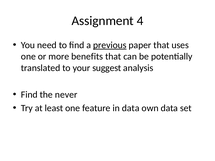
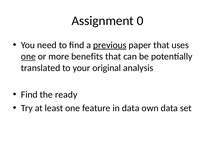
4: 4 -> 0 (140, 21)
one underline: none -> present (28, 57)
suggest: suggest -> original (107, 68)
never: never -> ready (66, 95)
